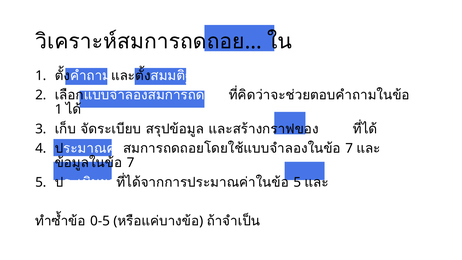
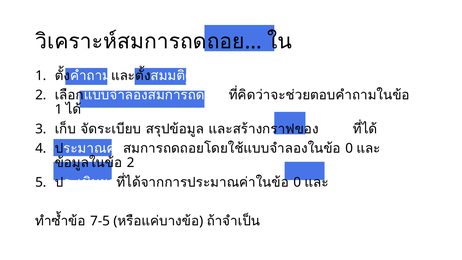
7: 7 -> 0 (349, 148)
7: 7 -> 2 (131, 163)
5: 5 -> 0 (297, 182)
0-5: 0-5 -> 7-5 (100, 221)
